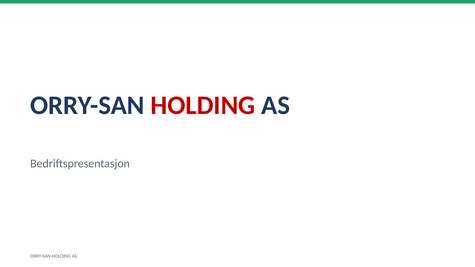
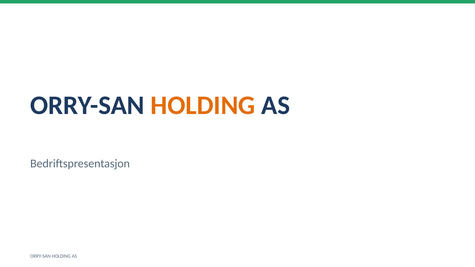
HOLDING colour: red -> orange (203, 105)
